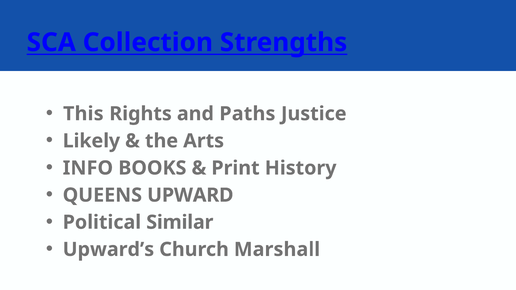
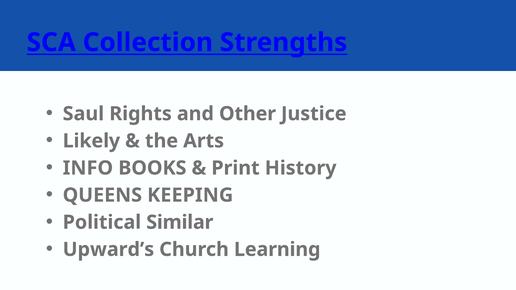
This: This -> Saul (83, 114)
Paths: Paths -> Other (248, 114)
UPWARD: UPWARD -> KEEPING (190, 195)
Marshall: Marshall -> Learning (277, 250)
